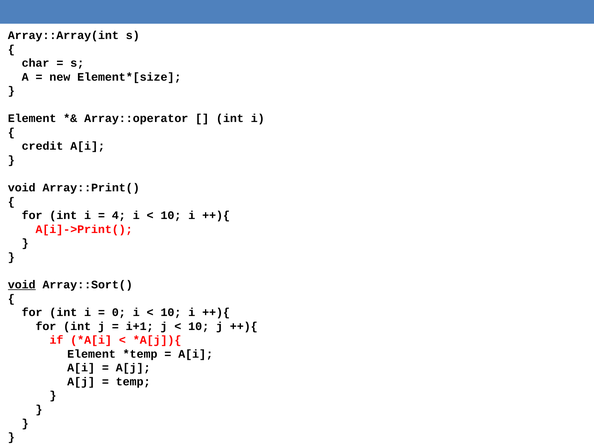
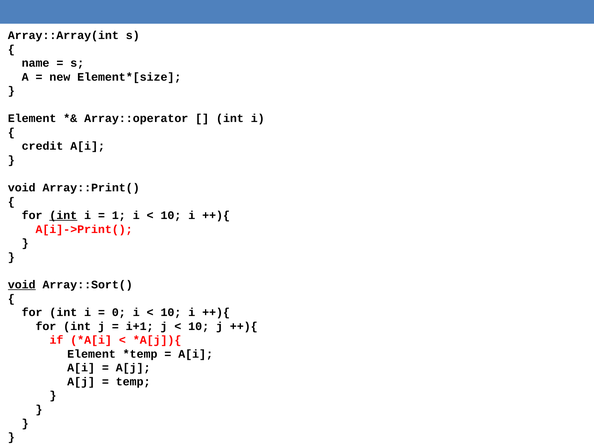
char: char -> name (36, 63)
int underline: none -> present (63, 216)
4: 4 -> 1 (119, 216)
